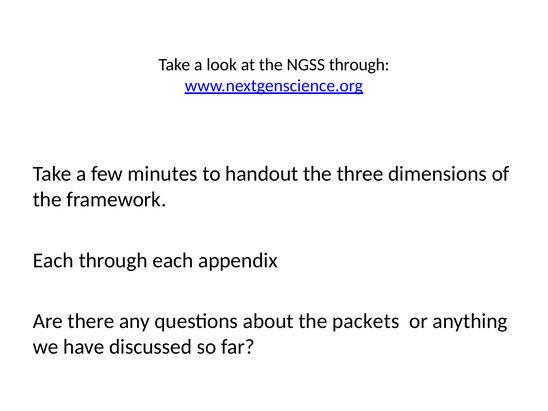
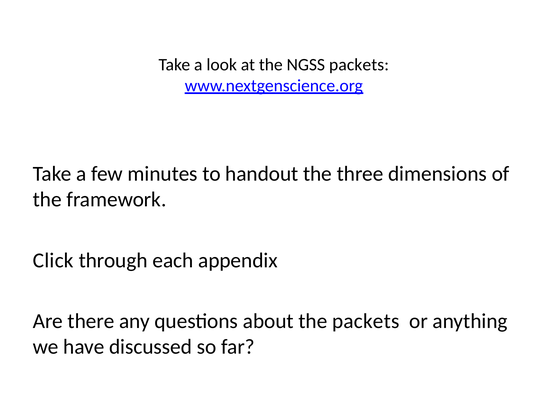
NGSS through: through -> packets (359, 65)
Each: Each -> Click (53, 260)
